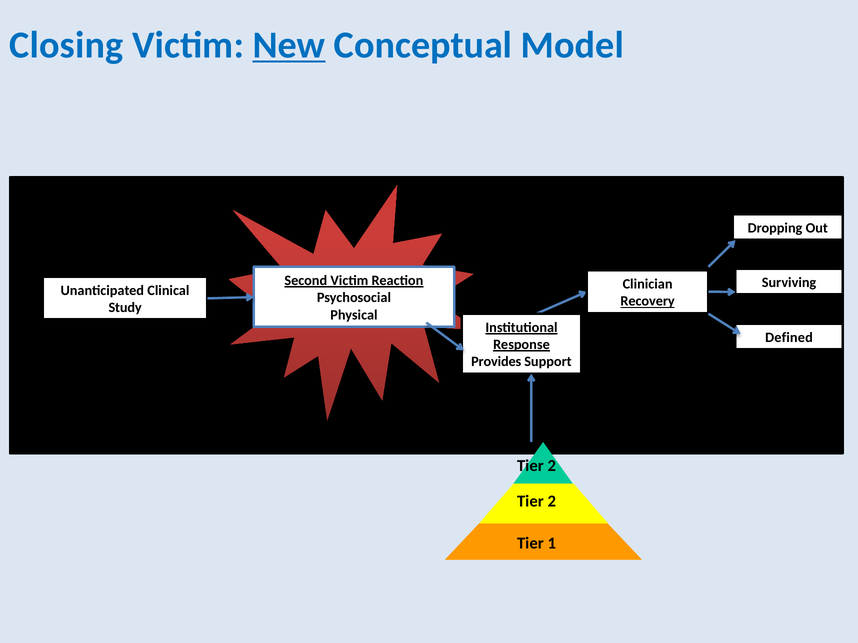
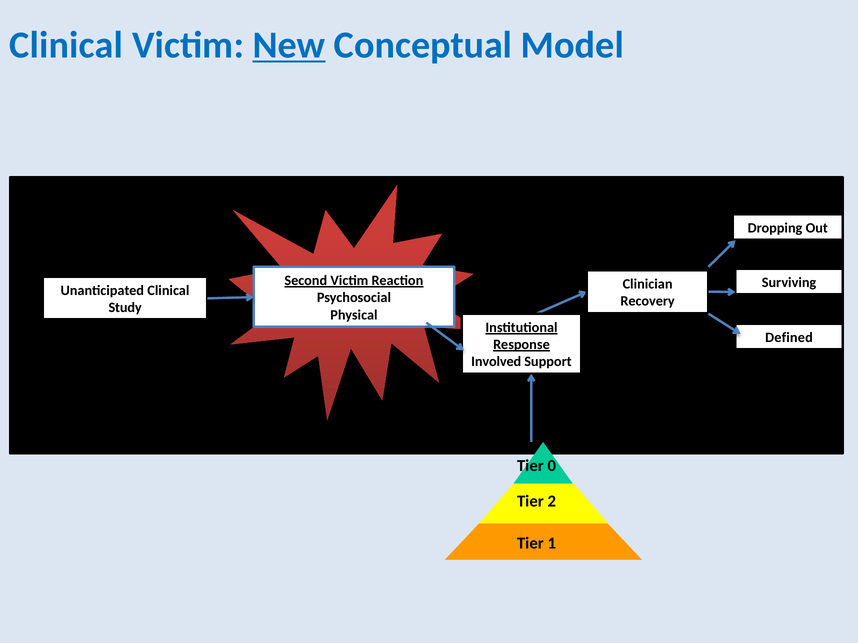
Closing: Closing -> Clinical (66, 45)
Recovery underline: present -> none (648, 301)
Provides: Provides -> Involved (496, 362)
2: 2 -> 0 (552, 466)
